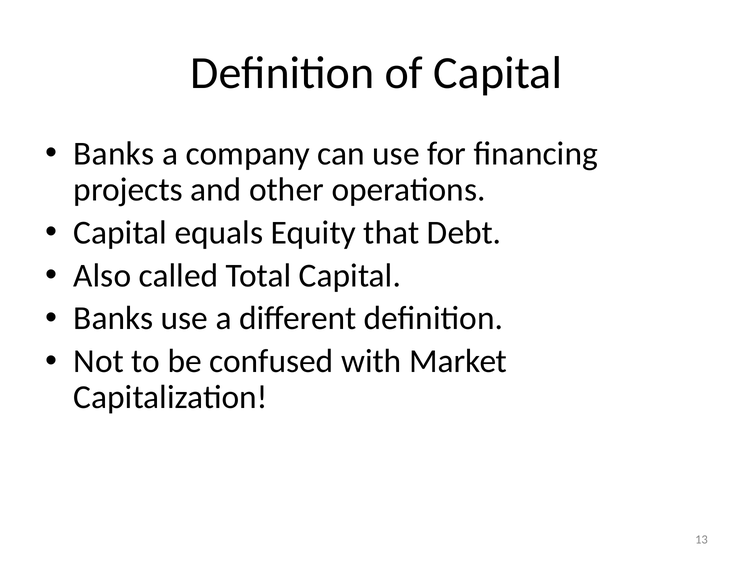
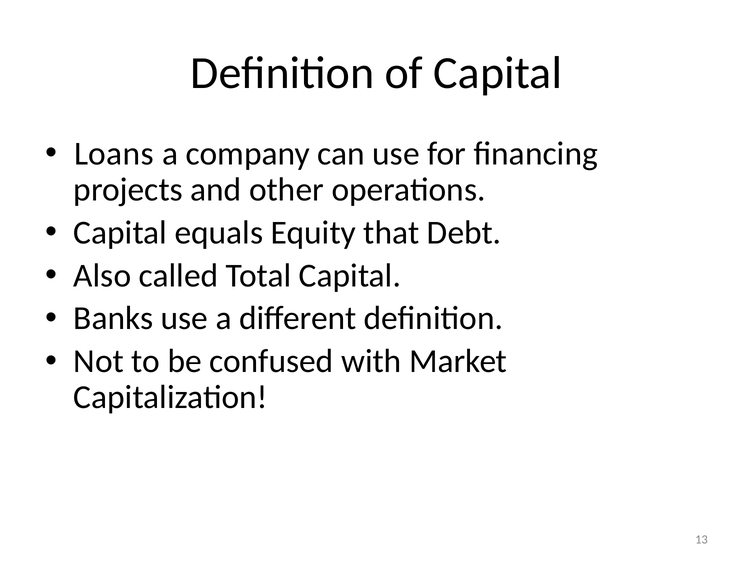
Banks: Banks -> Loans (114, 153)
